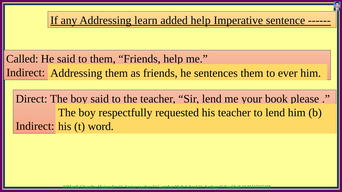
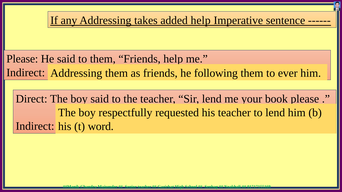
learn: learn -> takes (146, 20)
Called: Called -> Please (22, 59)
sentences: sentences -> following (216, 73)
